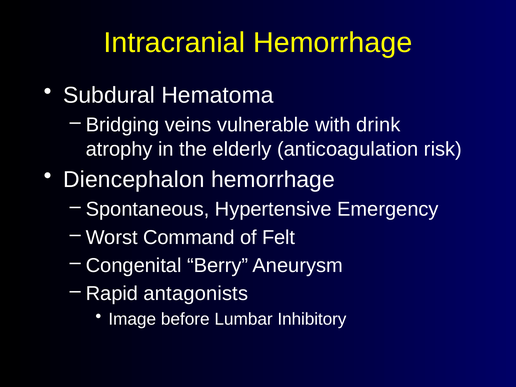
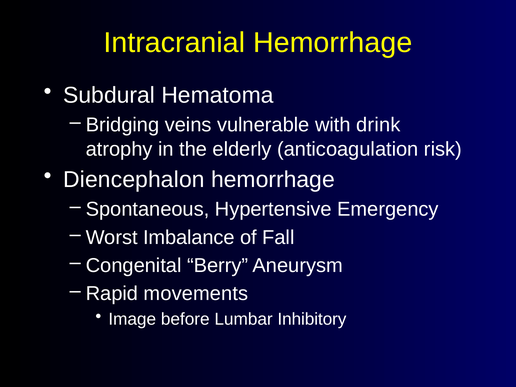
Command: Command -> Imbalance (189, 237)
Felt: Felt -> Fall (278, 237)
antagonists: antagonists -> movements (196, 294)
